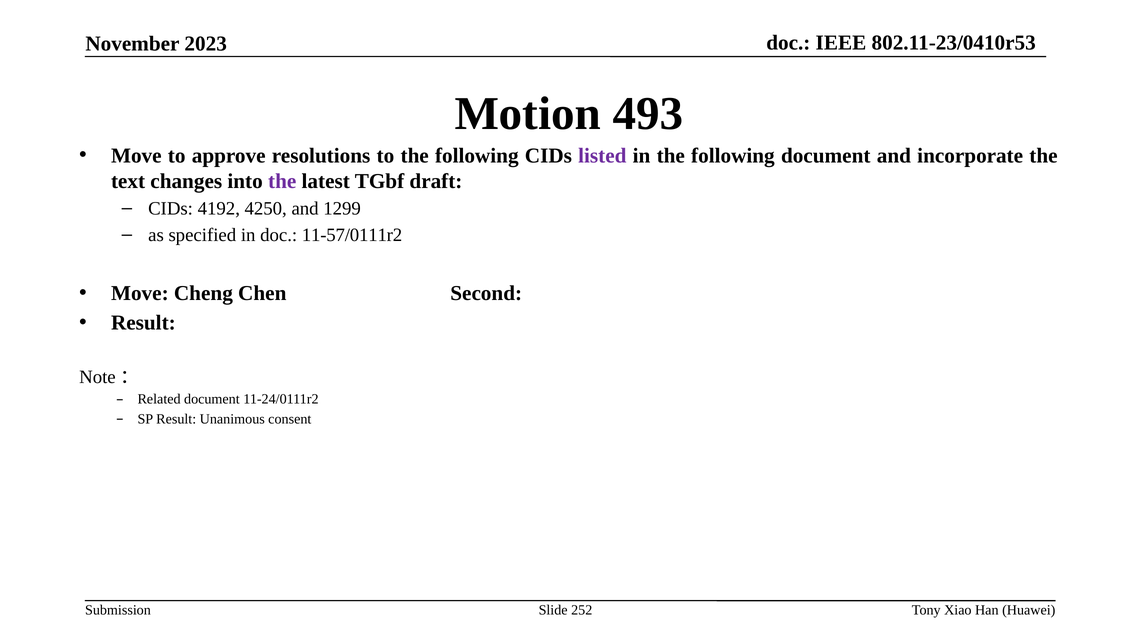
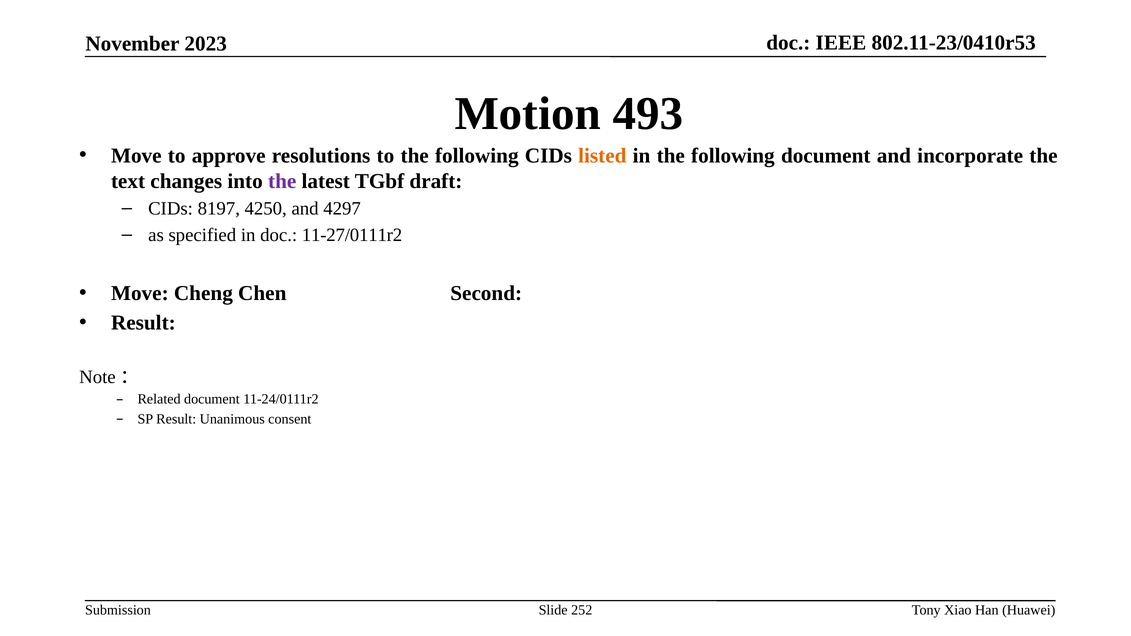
listed colour: purple -> orange (602, 156)
4192: 4192 -> 8197 (219, 209)
1299: 1299 -> 4297 (342, 209)
11-57/0111r2: 11-57/0111r2 -> 11-27/0111r2 (352, 235)
